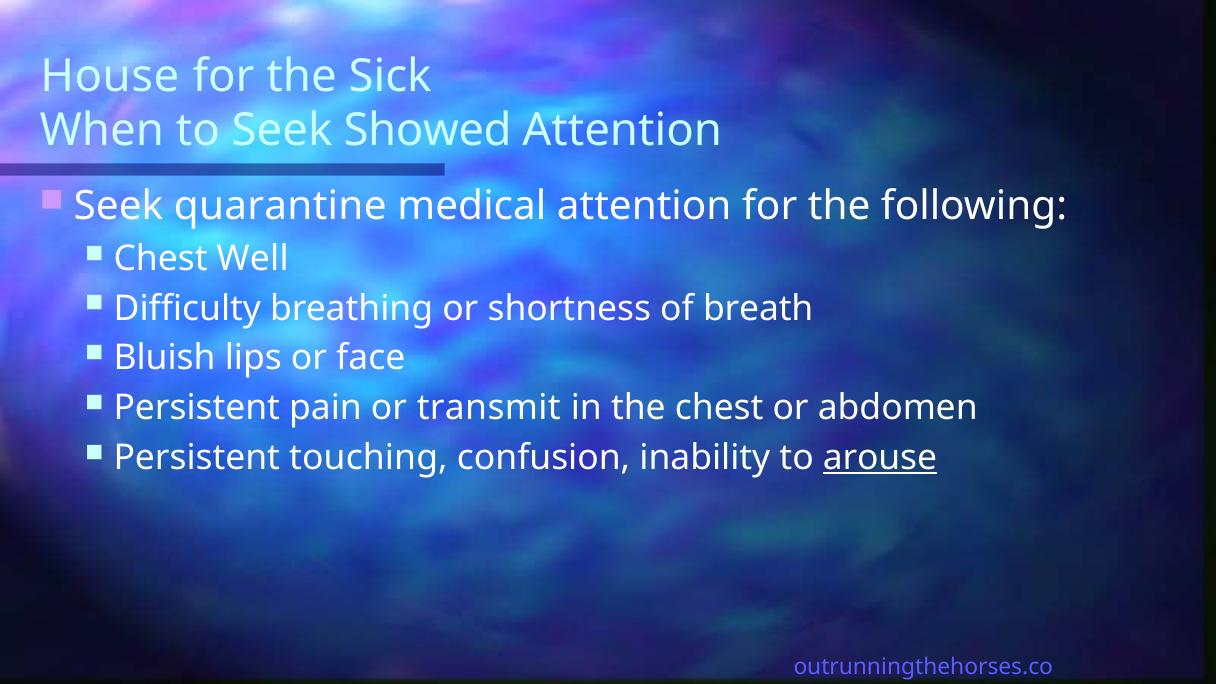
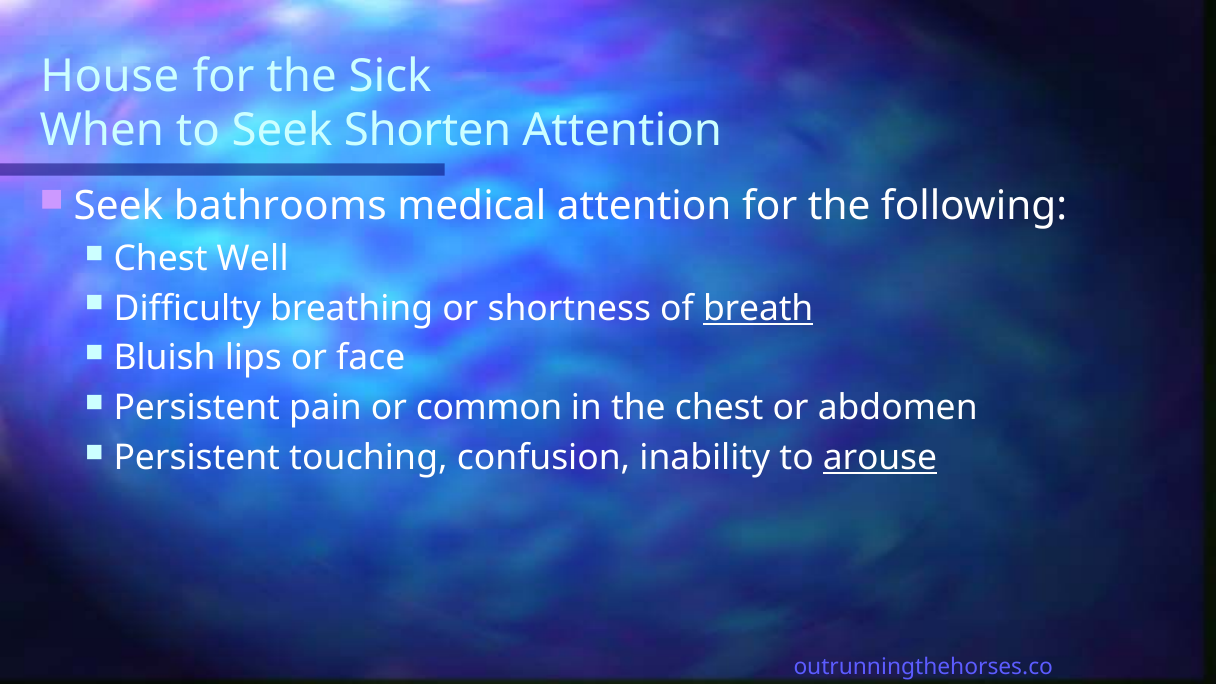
Showed: Showed -> Shorten (428, 131)
quarantine: quarantine -> bathrooms (280, 207)
breath underline: none -> present (758, 309)
transmit: transmit -> common (489, 408)
